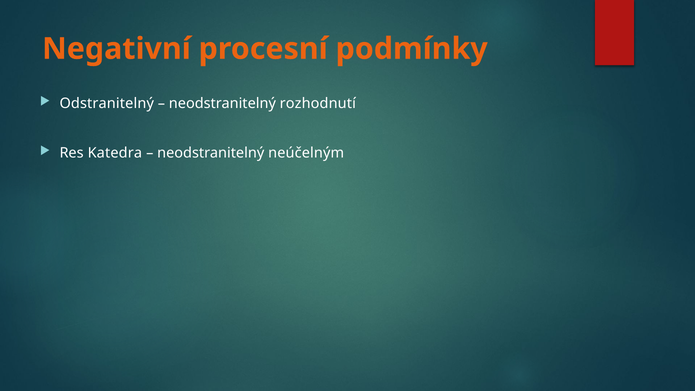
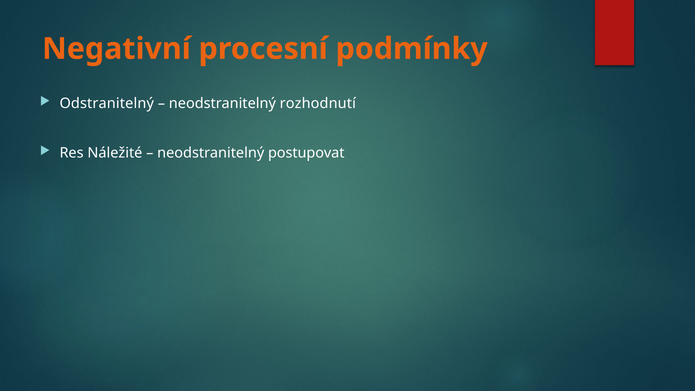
Katedra: Katedra -> Náležité (115, 153)
neúčelným: neúčelným -> postupovat (306, 153)
